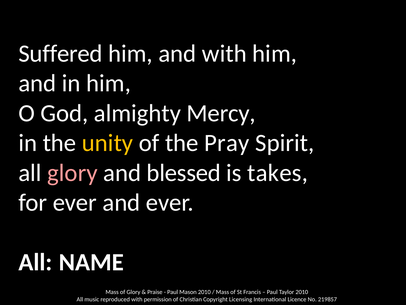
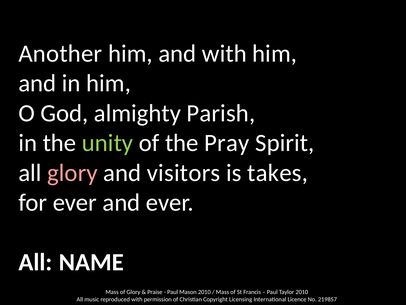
Suffered: Suffered -> Another (60, 54)
Mercy: Mercy -> Parish (221, 113)
unity colour: yellow -> light green (108, 143)
blessed: blessed -> visitors (184, 173)
